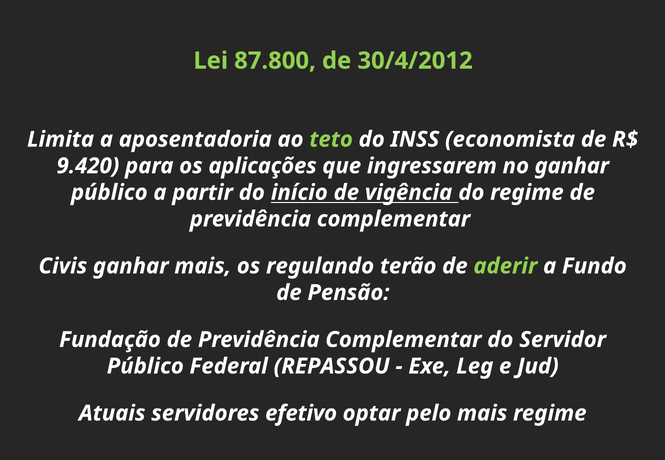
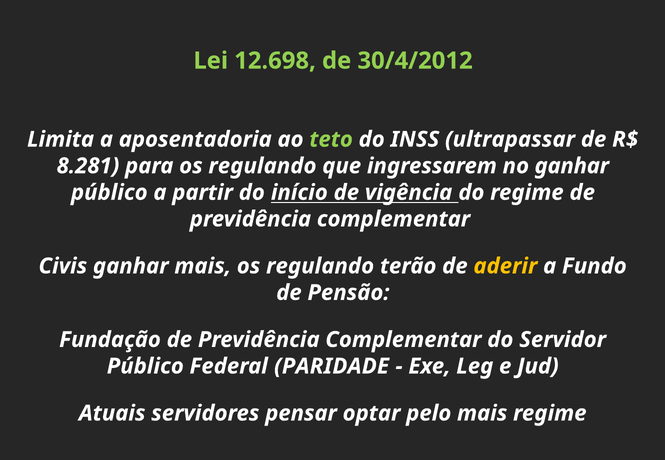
87.800: 87.800 -> 12.698 (275, 61)
economista: economista -> ultrapassar (510, 140)
9.420: 9.420 -> 8.281 (88, 166)
para os aplicações: aplicações -> regulando (262, 166)
aderir colour: light green -> yellow (505, 266)
REPASSOU: REPASSOU -> PARIDADE (332, 367)
efetivo: efetivo -> pensar (301, 414)
